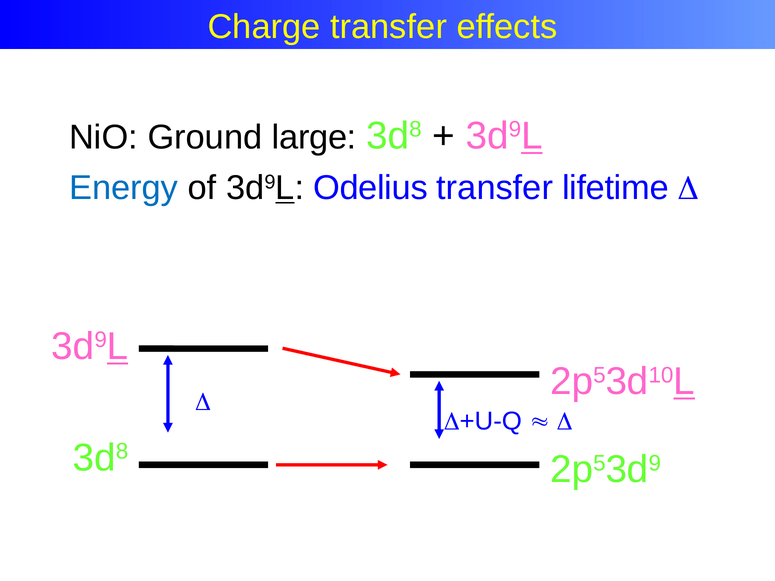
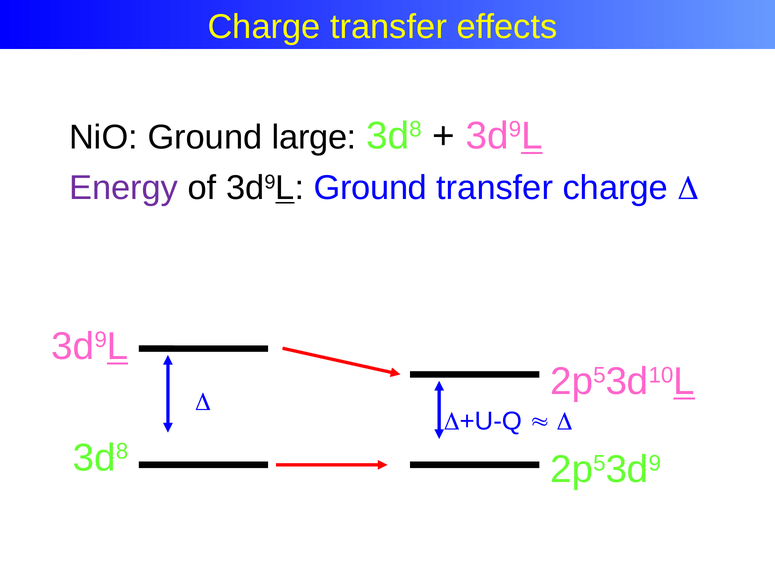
Energy colour: blue -> purple (124, 188)
3d9L Odelius: Odelius -> Ground (370, 188)
transfer lifetime: lifetime -> charge (615, 188)
